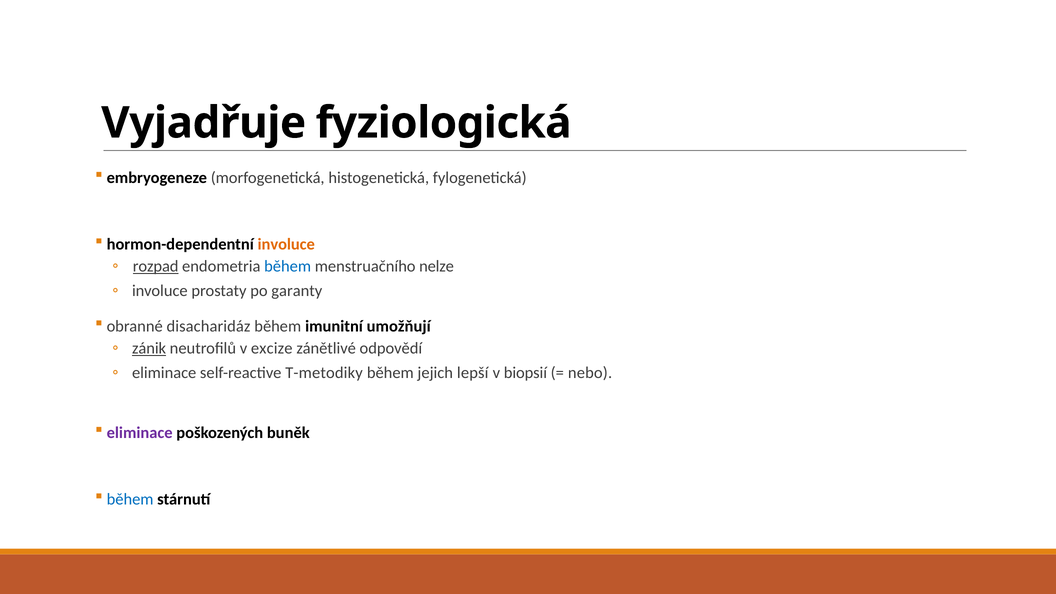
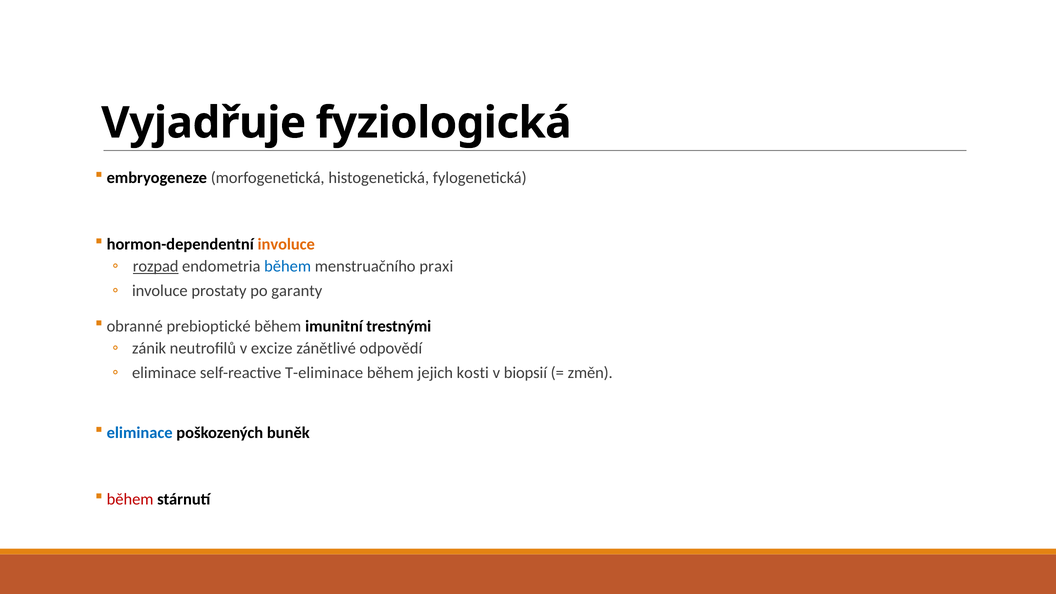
nelze: nelze -> praxi (436, 266)
disacharidáz: disacharidáz -> prebioptické (209, 326)
umožňují: umožňují -> trestnými (399, 326)
zánik underline: present -> none (149, 349)
T-metodiky: T-metodiky -> T-eliminace (324, 373)
lepší: lepší -> kosti (473, 373)
nebo: nebo -> změn (590, 373)
eliminace colour: purple -> blue (140, 433)
během colour: blue -> red (130, 499)
